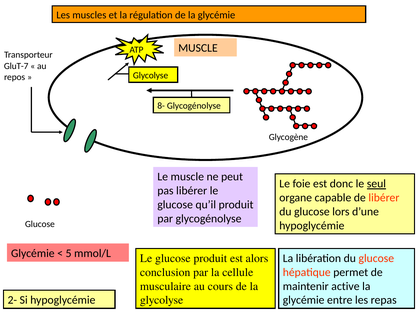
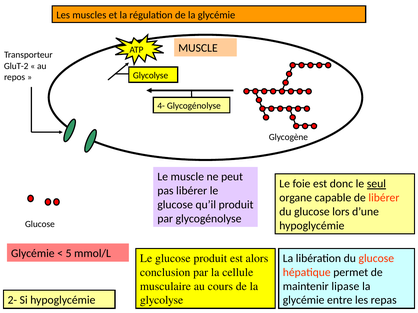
GluT-7: GluT-7 -> GluT-2 (16, 66)
8-: 8- -> 4- (161, 106)
active: active -> lipase (345, 287)
